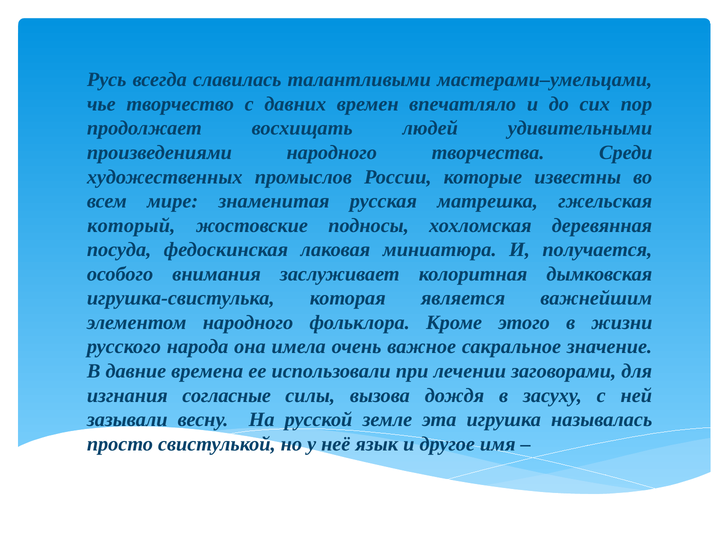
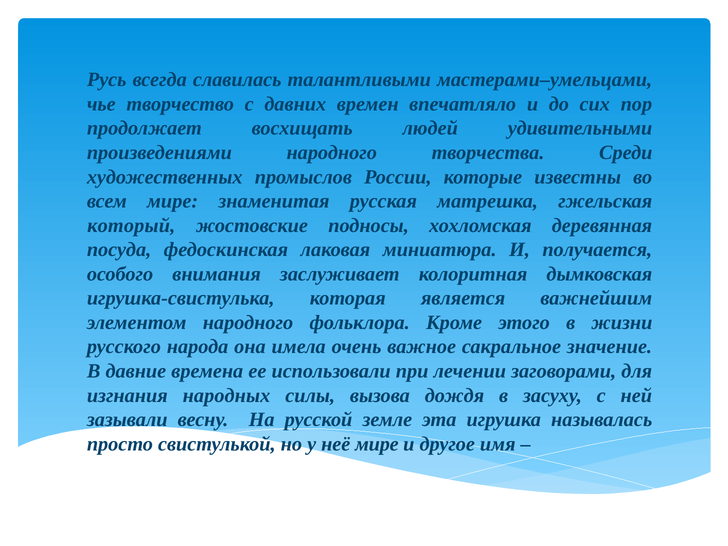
согласные: согласные -> народных (226, 395)
неё язык: язык -> мире (377, 444)
